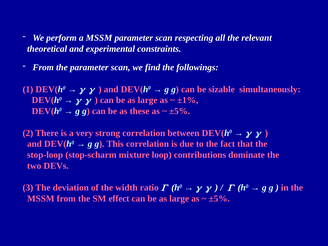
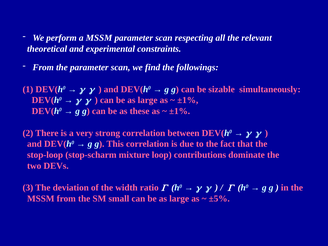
±5%: ±5% -> ±1% (180, 111)
effect: effect -> small (119, 199)
